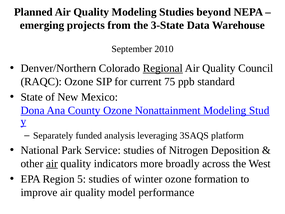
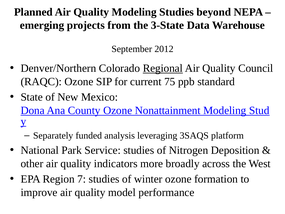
2010: 2010 -> 2012 (164, 49)
air underline: present -> none (52, 163)
5: 5 -> 7 (82, 179)
